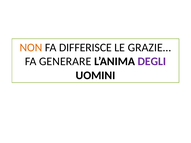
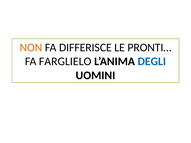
GRAZIE…: GRAZIE… -> PRONTI… (149, 48)
GENERARE: GENERARE -> FARGLIELO (65, 62)
DEGLI colour: purple -> blue (152, 62)
